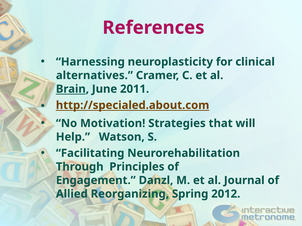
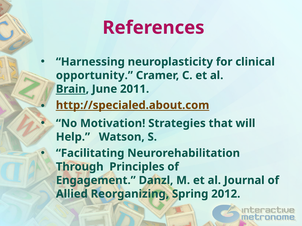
alternatives: alternatives -> opportunity (94, 76)
